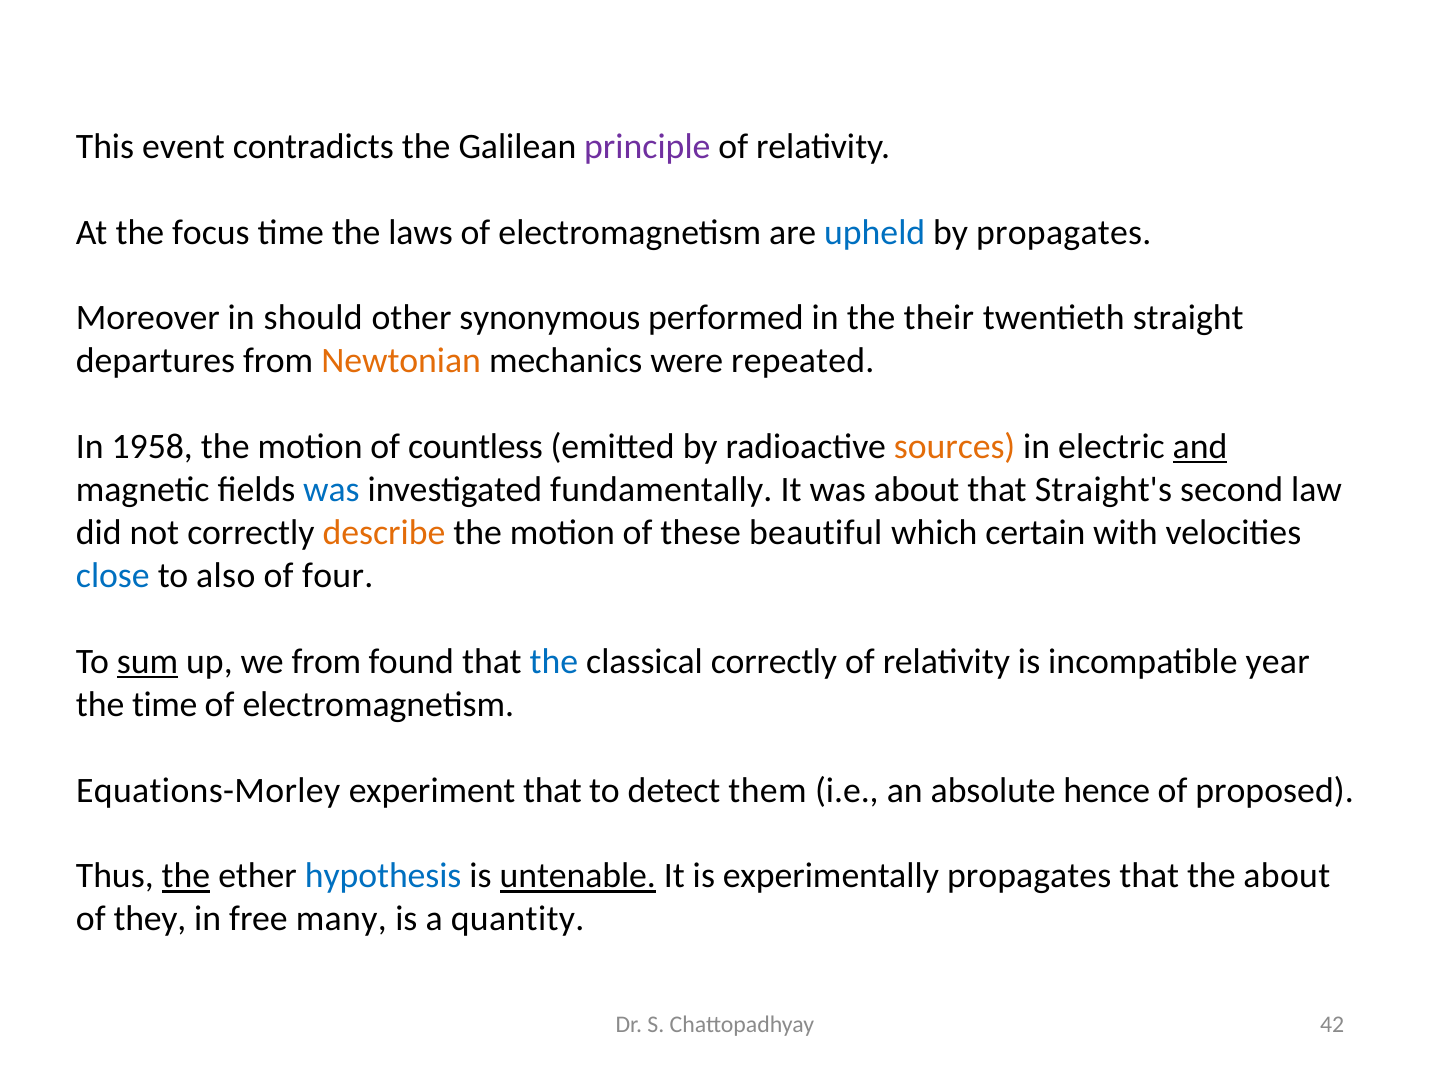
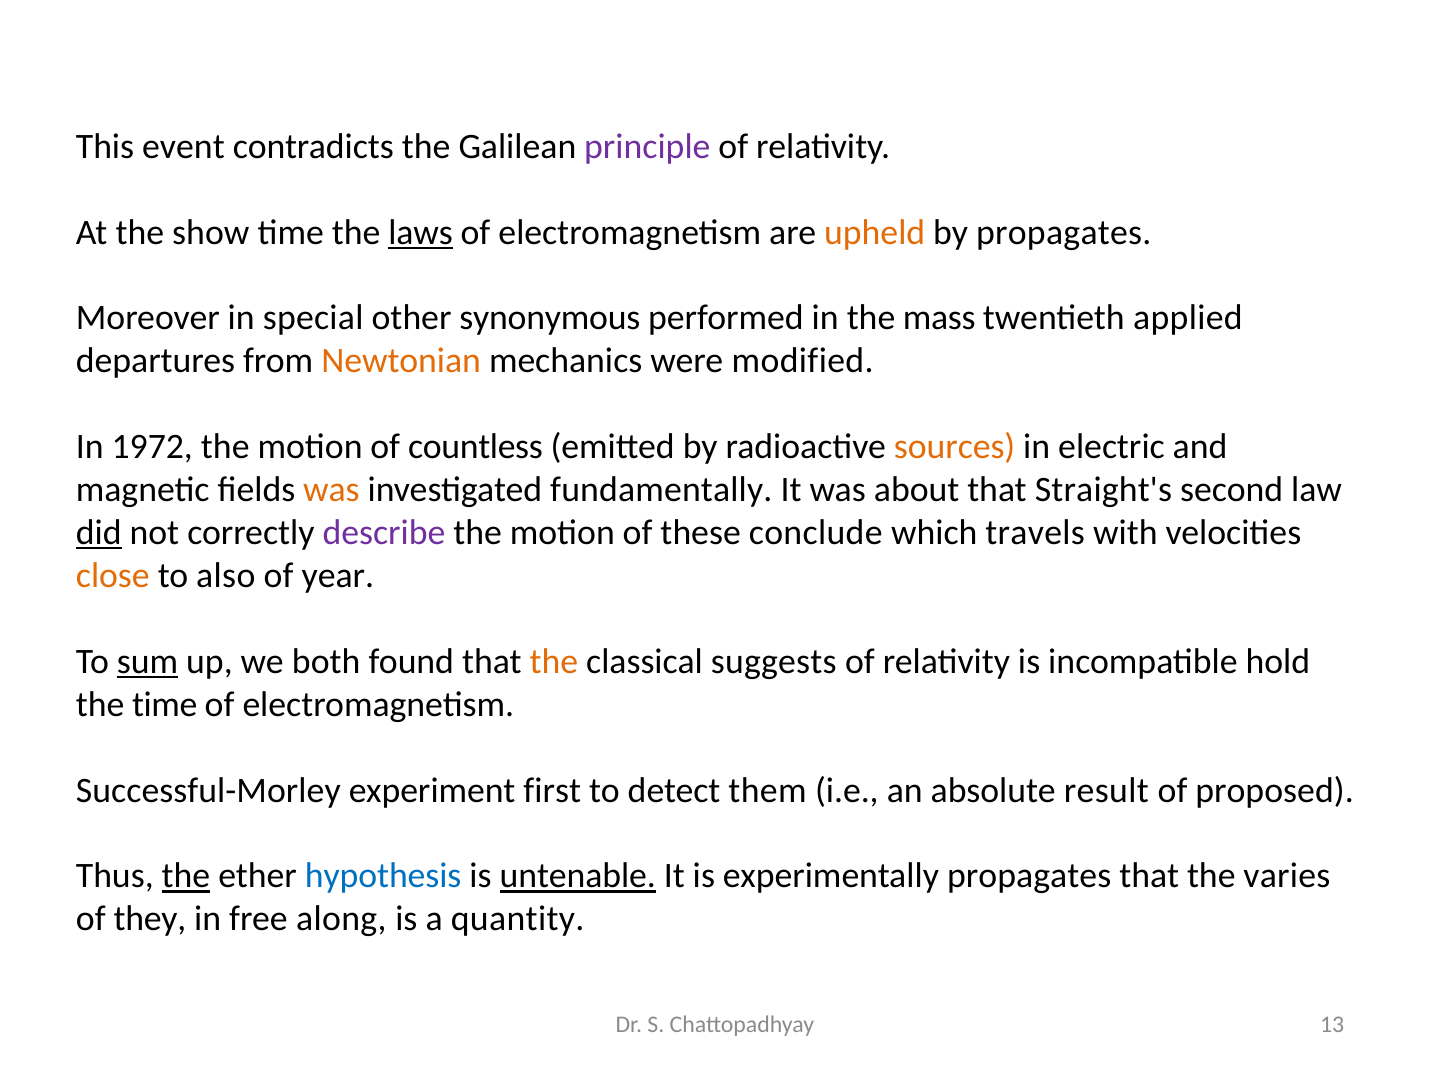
focus: focus -> show (211, 232)
laws underline: none -> present (421, 232)
upheld colour: blue -> orange (875, 232)
should: should -> special (313, 318)
their: their -> mass (939, 318)
straight: straight -> applied (1188, 318)
repeated: repeated -> modified (803, 361)
1958: 1958 -> 1972 (152, 447)
and underline: present -> none (1200, 447)
was colour: blue -> orange (331, 490)
did underline: none -> present (99, 532)
describe colour: orange -> purple (384, 532)
beautiful: beautiful -> conclude (816, 532)
certain: certain -> travels (1035, 532)
close colour: blue -> orange (113, 575)
four: four -> year (338, 575)
we from: from -> both (326, 661)
the colour: blue -> orange (554, 661)
classical correctly: correctly -> suggests (774, 661)
year: year -> hold (1278, 661)
Equations-Morley: Equations-Morley -> Successful-Morley (208, 790)
experiment that: that -> first (552, 790)
hence: hence -> result (1106, 790)
the about: about -> varies (1287, 876)
many: many -> along (341, 919)
42: 42 -> 13 (1332, 1024)
